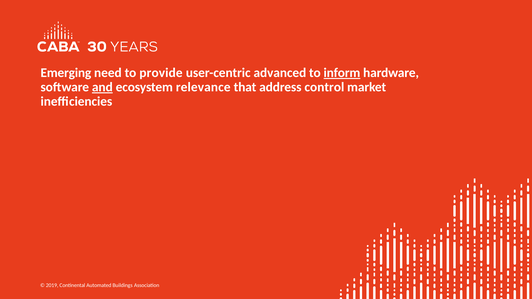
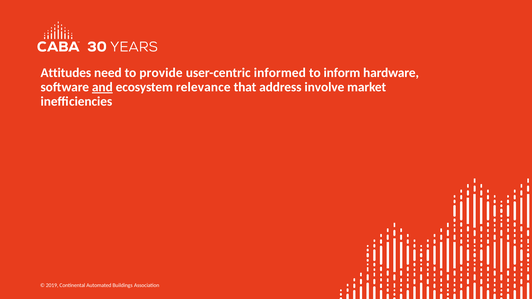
Emerging: Emerging -> Attitudes (66, 73)
advanced: advanced -> informed (280, 73)
inform underline: present -> none (342, 73)
control: control -> involve (324, 87)
